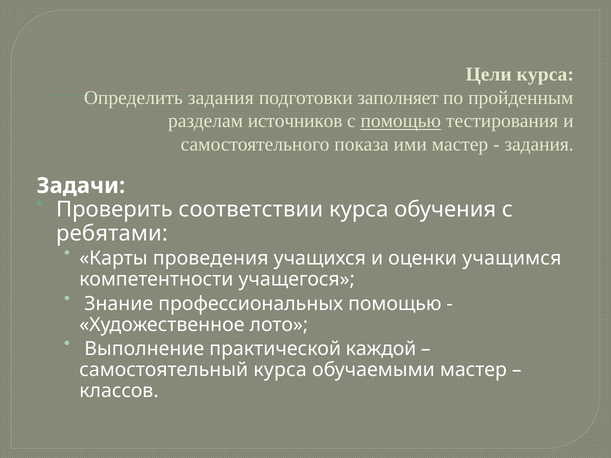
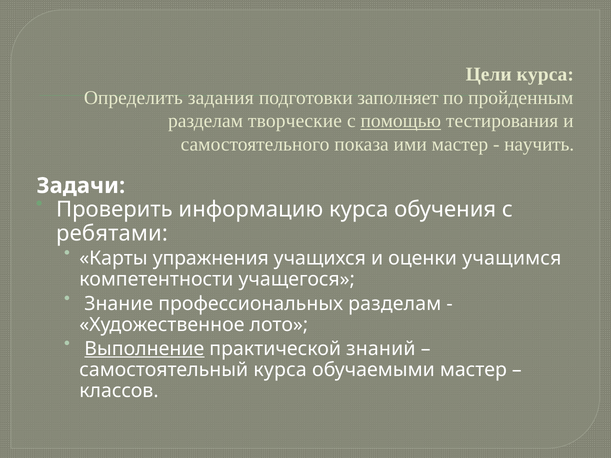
источников: источников -> творческие (295, 121)
задания: задания -> научить (539, 144)
соответствии: соответствии -> информацию (251, 210)
проведения: проведения -> упражнения (211, 259)
профессиональных помощью: помощью -> разделам (395, 304)
Выполнение underline: none -> present (144, 349)
каждой: каждой -> знаний (381, 349)
